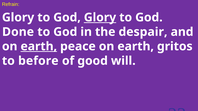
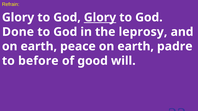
despair: despair -> leprosy (143, 32)
earth underline: present -> none (39, 46)
gritos: gritos -> padre (175, 46)
